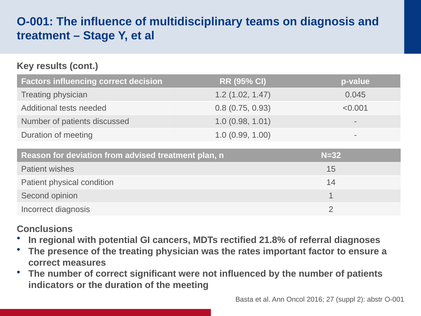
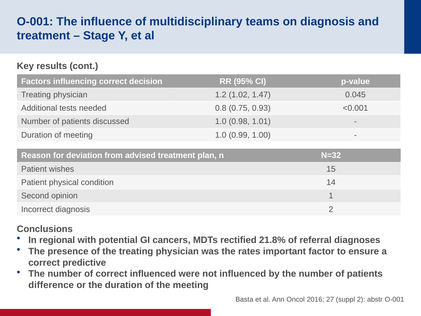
measures: measures -> predictive (84, 262)
correct significant: significant -> influenced (153, 274)
indicators: indicators -> difference (51, 285)
